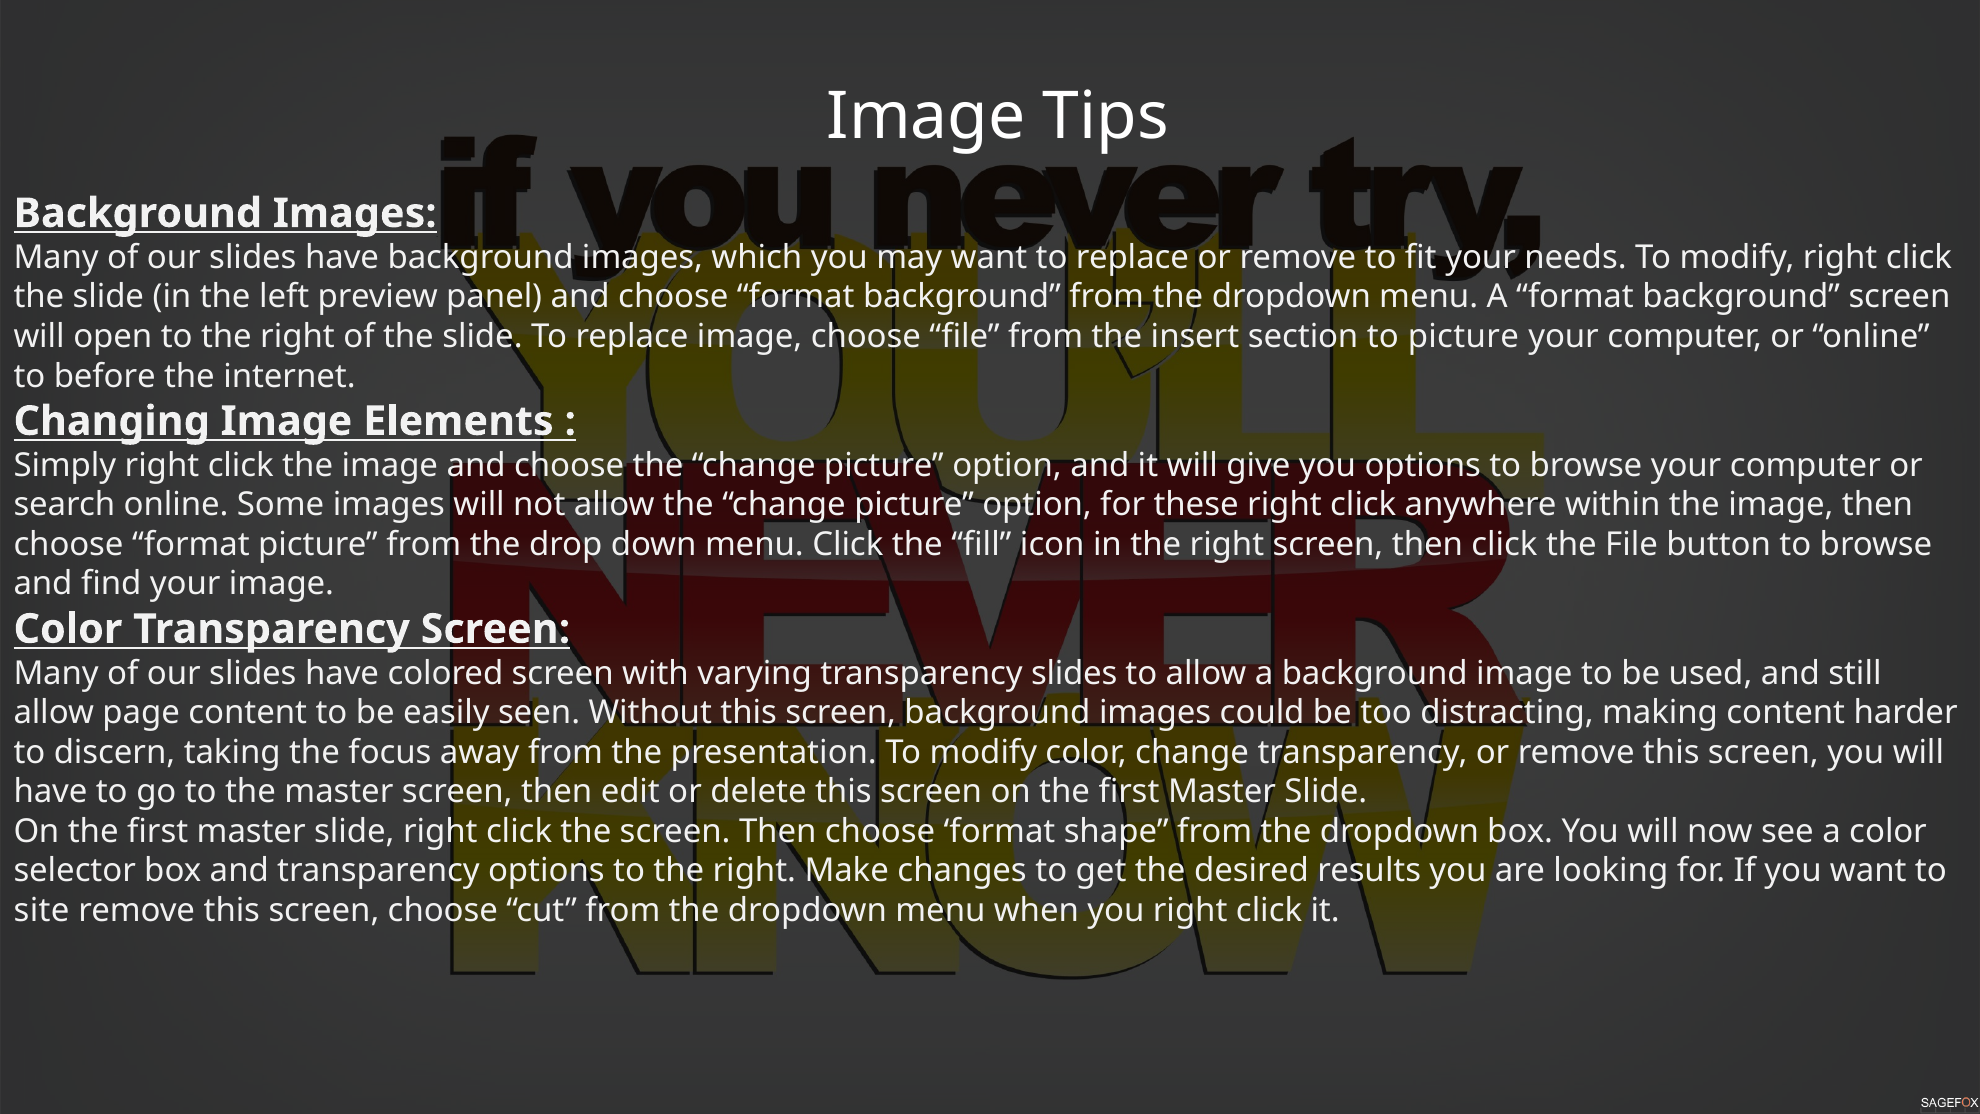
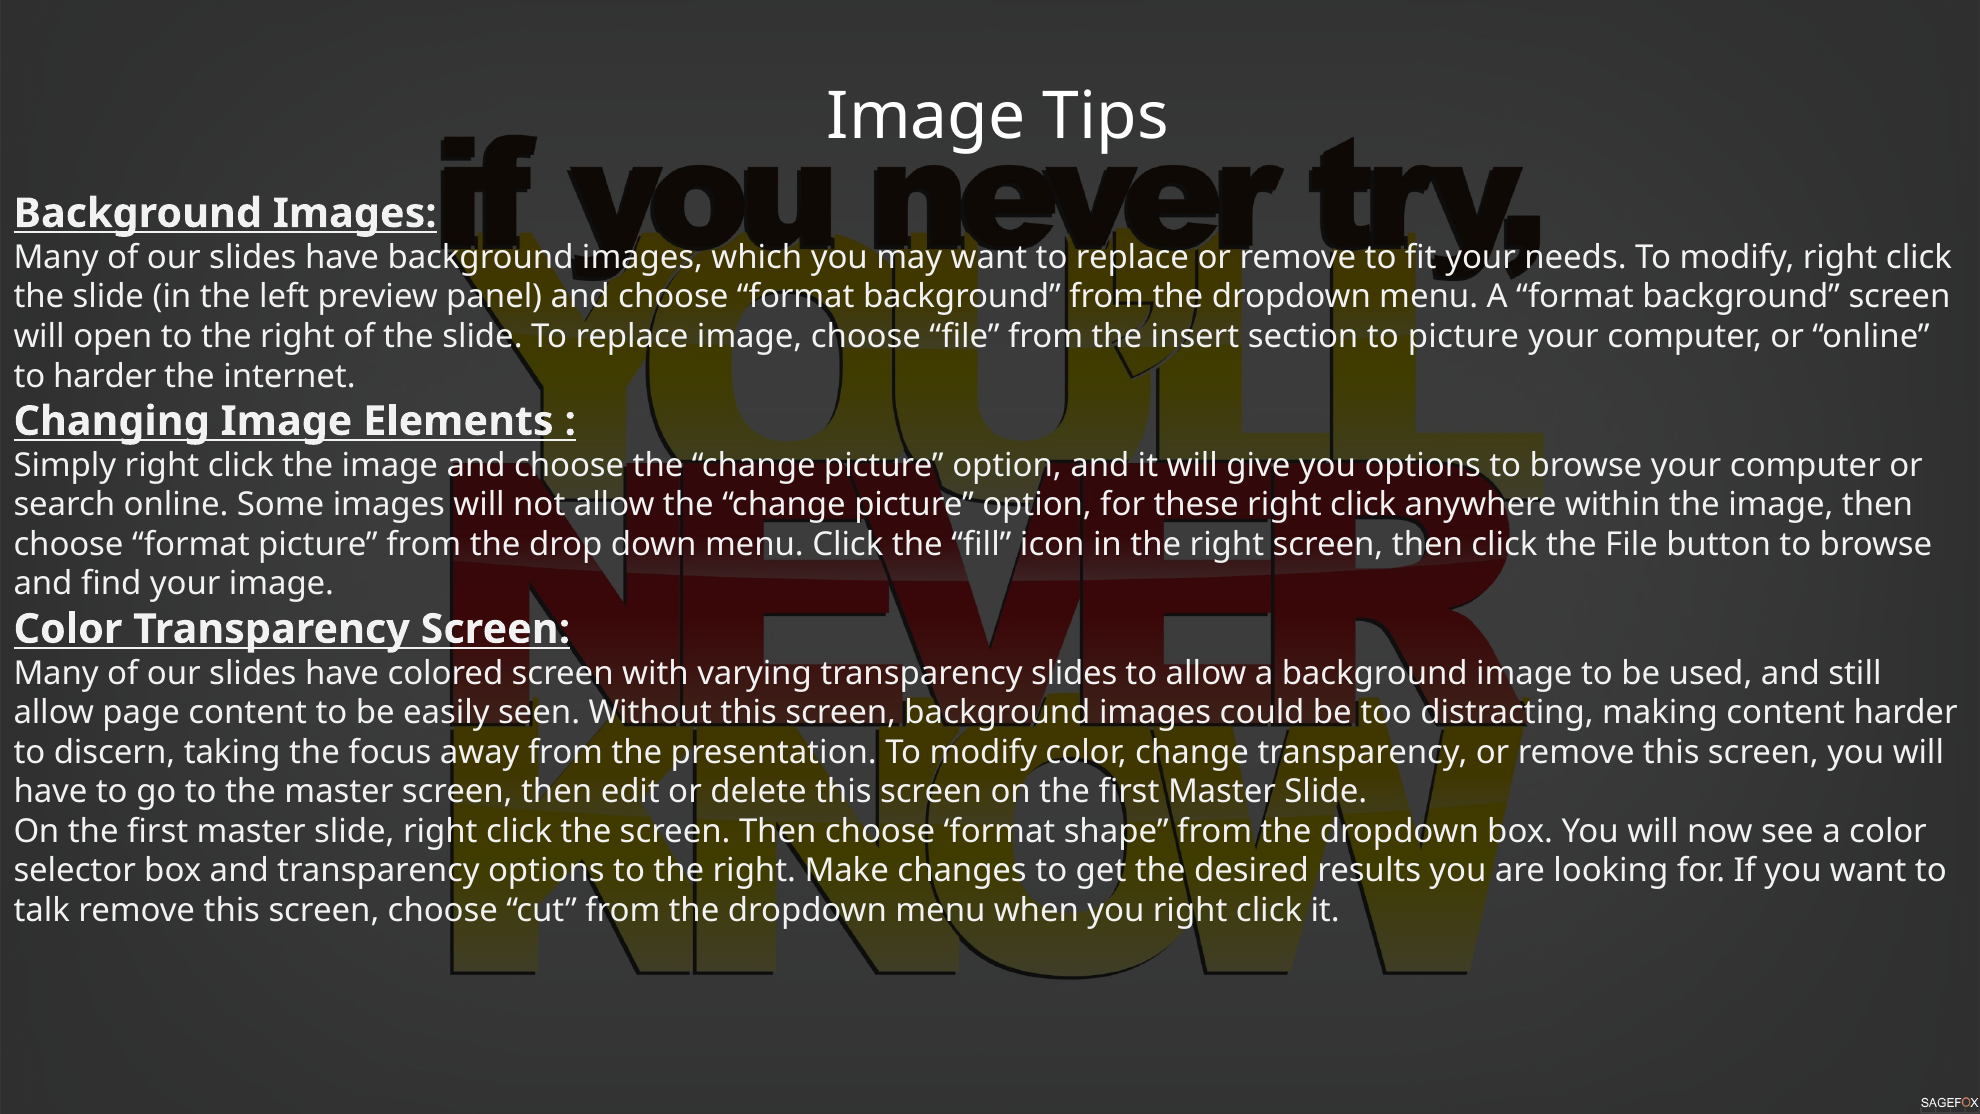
to before: before -> harder (105, 376)
site: site -> talk (42, 910)
